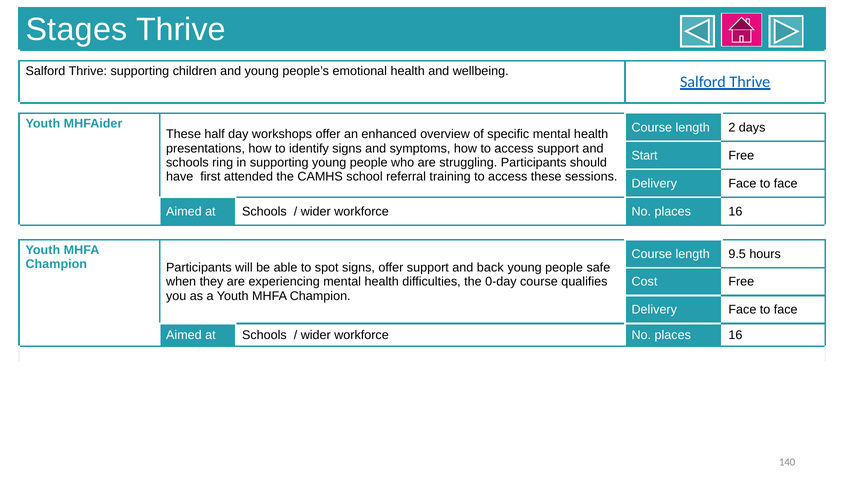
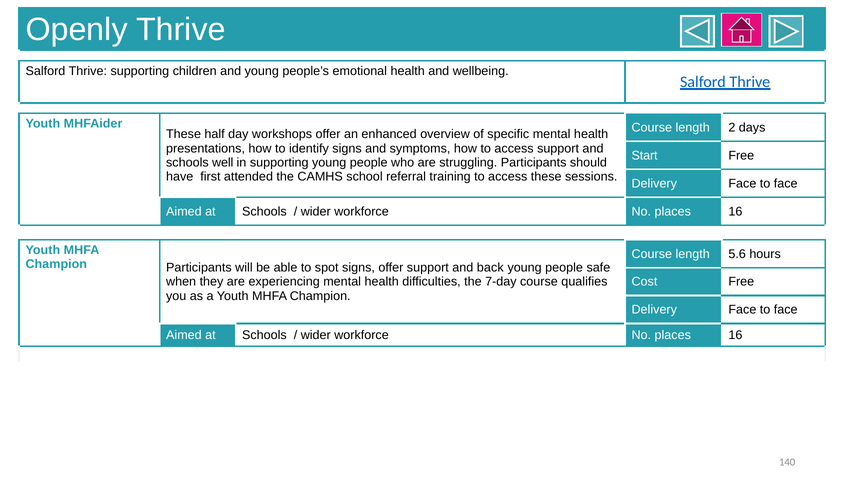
Stages: Stages -> Openly (77, 30)
ring: ring -> well (223, 163)
9.5: 9.5 -> 5.6 (737, 254)
0-day: 0-day -> 7-day (501, 282)
